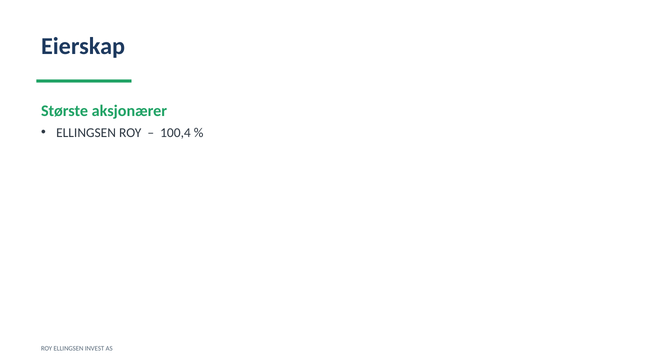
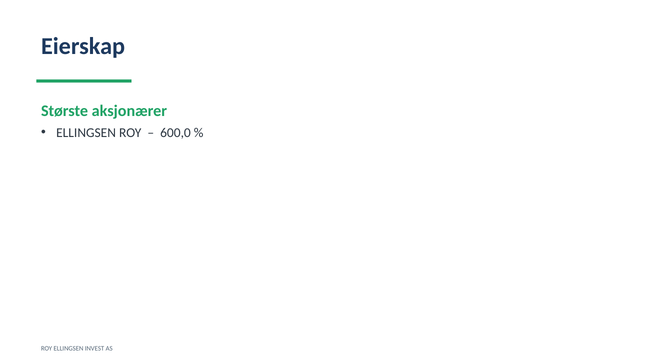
100,4: 100,4 -> 600,0 (175, 133)
